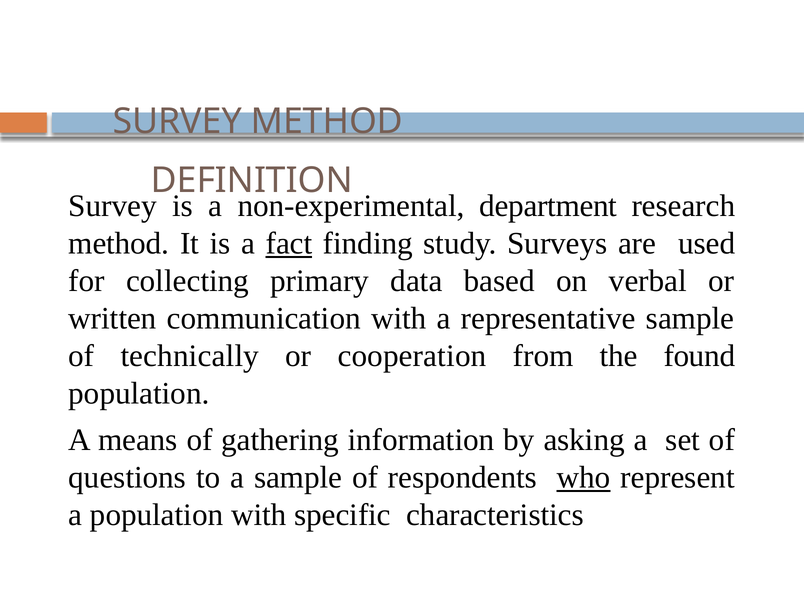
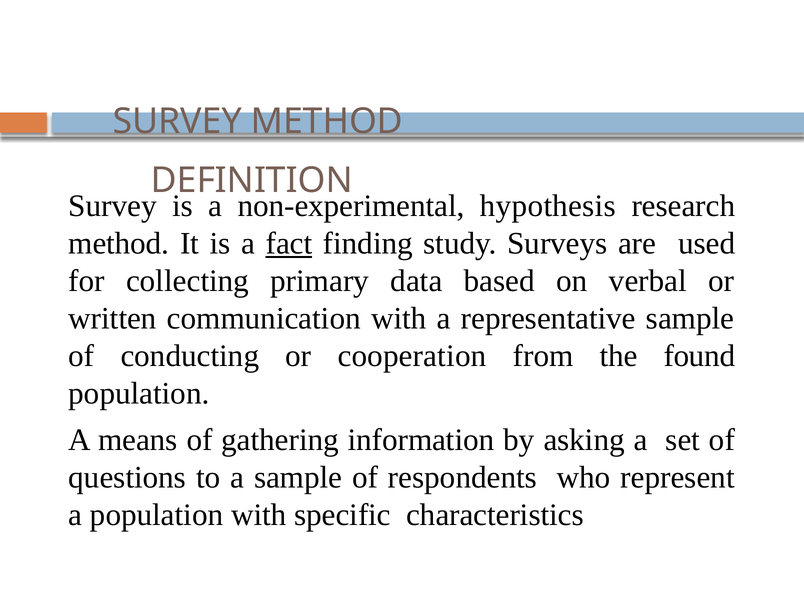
department: department -> hypothesis (548, 206)
technically: technically -> conducting (190, 356)
who underline: present -> none (584, 477)
